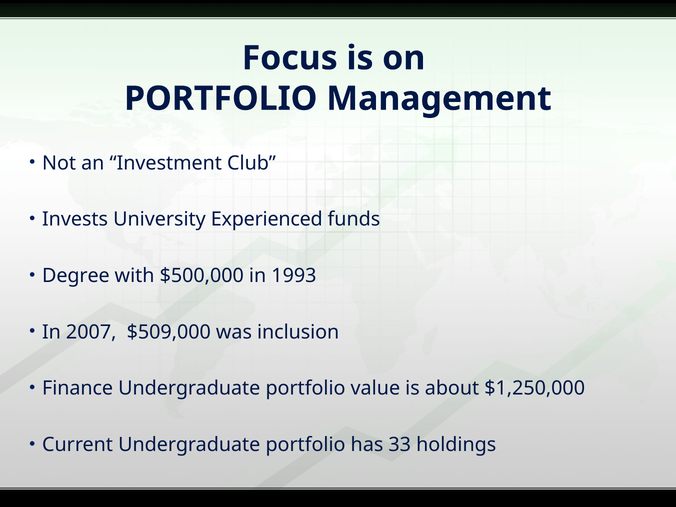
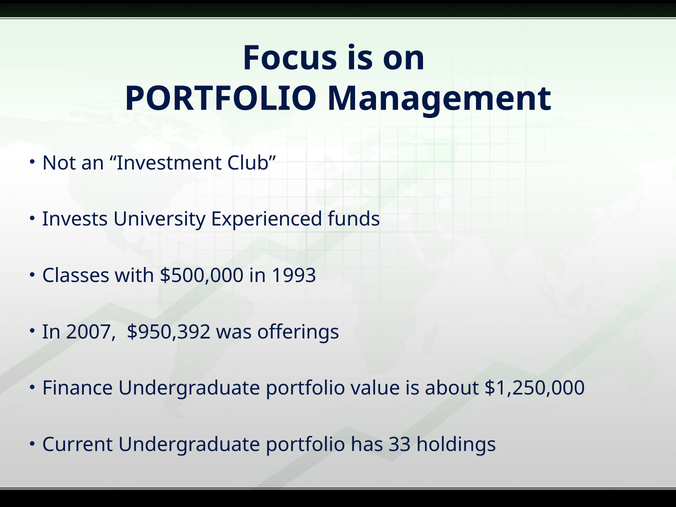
Degree: Degree -> Classes (76, 276)
$509,000: $509,000 -> $950,392 (169, 332)
inclusion: inclusion -> offerings (298, 332)
